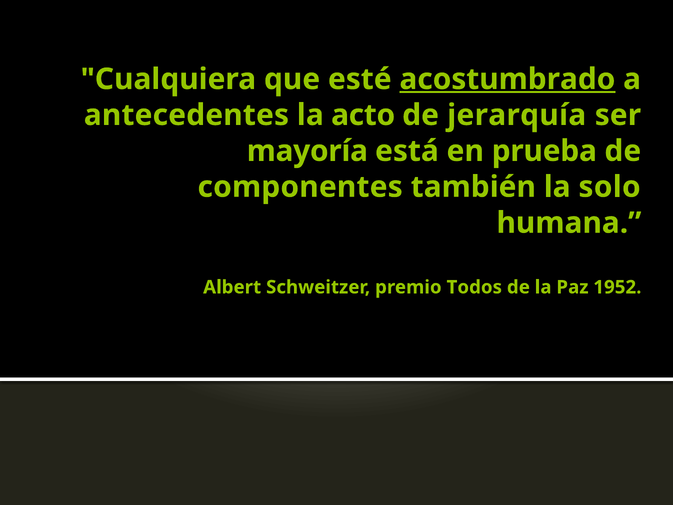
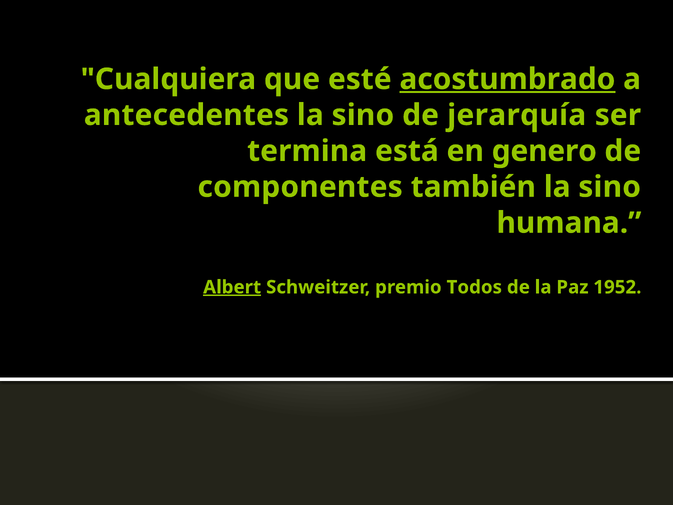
acto: acto -> sino (363, 115)
mayoría: mayoría -> termina (307, 151)
prueba: prueba -> genero (544, 151)
también la solo: solo -> sino (610, 187)
Albert underline: none -> present (232, 287)
